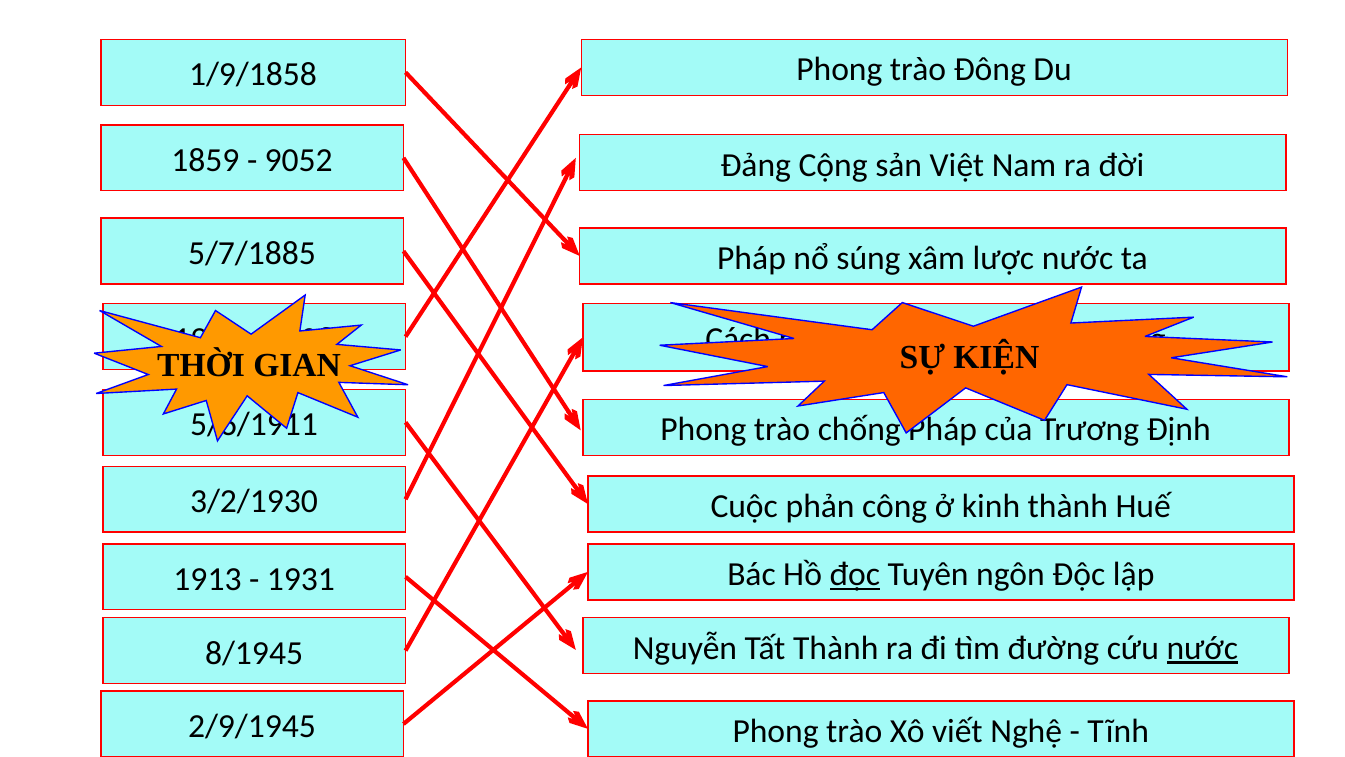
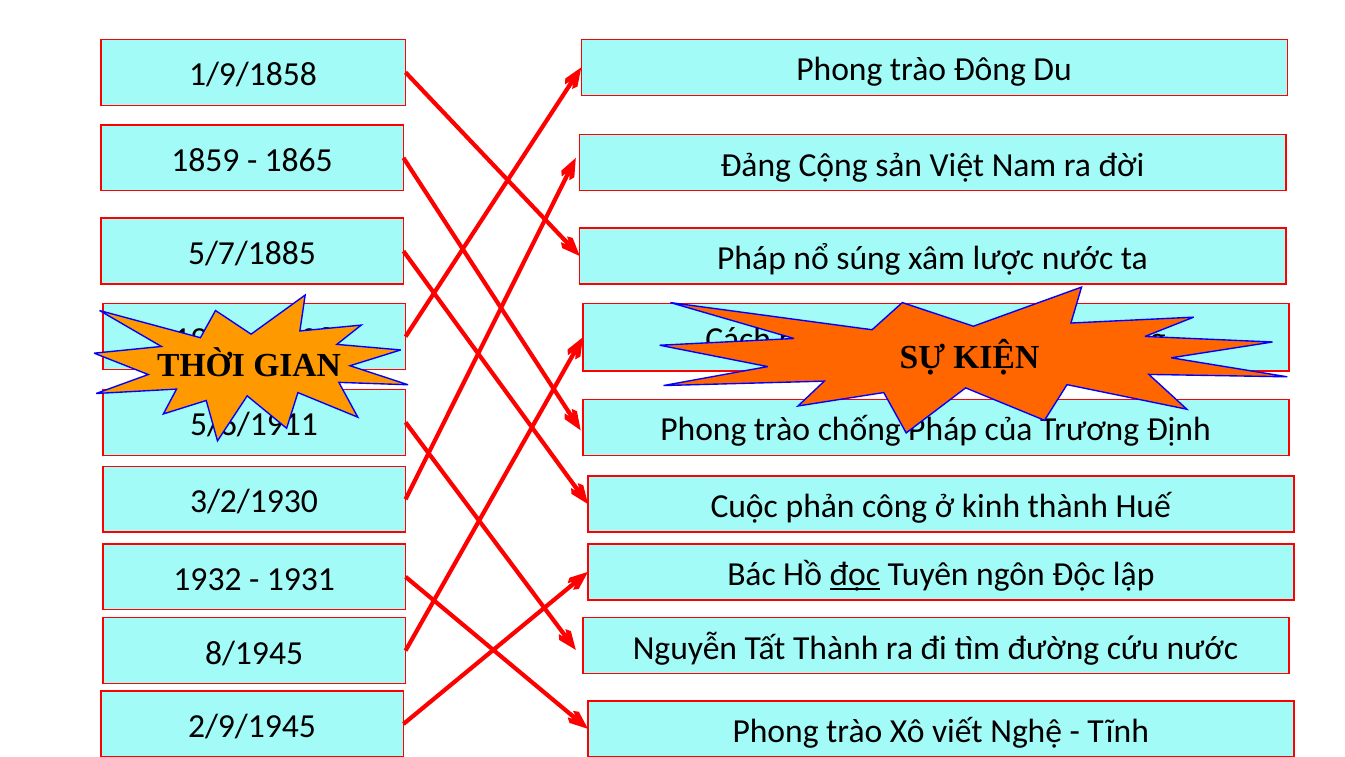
9052: 9052 -> 1865 (299, 160)
1913: 1913 -> 1932 (208, 579)
nước underline: present -> none (1202, 648)
